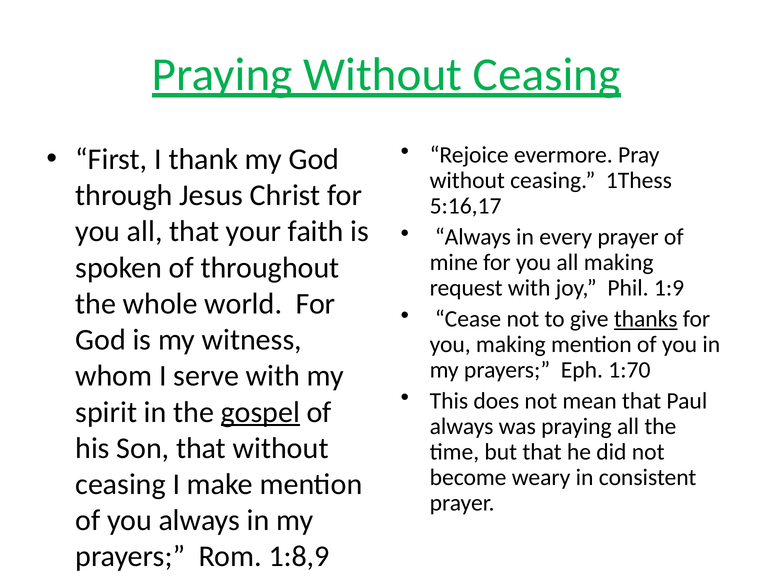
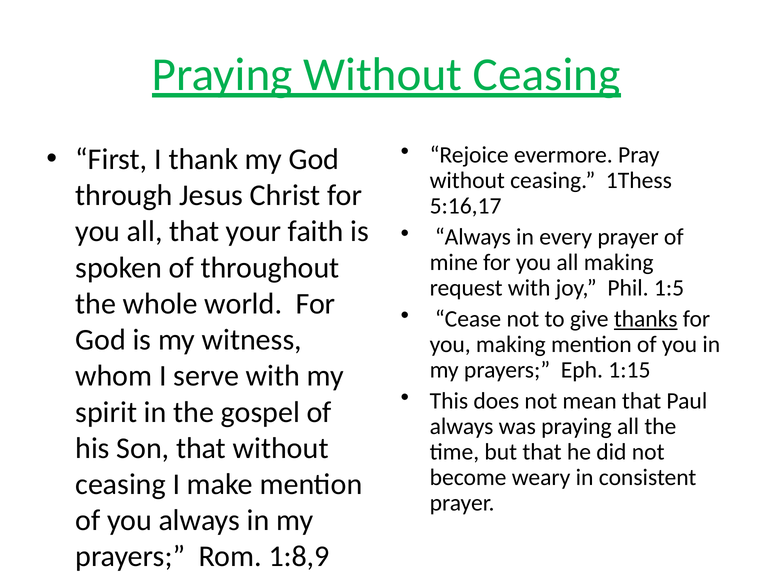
1:9: 1:9 -> 1:5 (669, 288)
1:70: 1:70 -> 1:15 (629, 370)
gospel underline: present -> none (260, 412)
